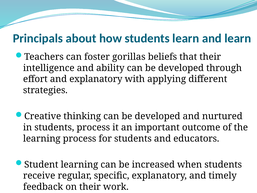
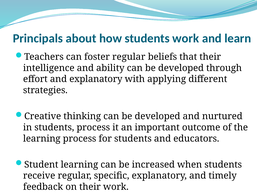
students learn: learn -> work (186, 38)
foster gorillas: gorillas -> regular (129, 57)
